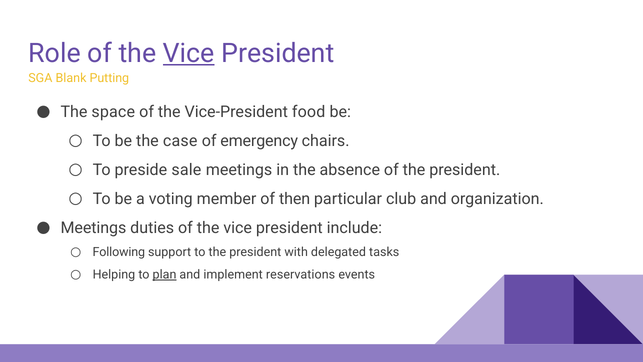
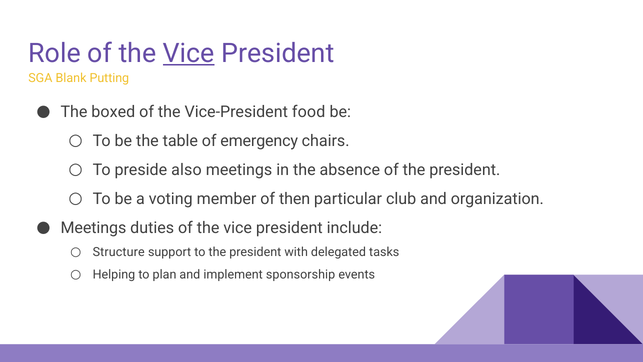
space: space -> boxed (113, 112)
case: case -> table (180, 141)
sale: sale -> also (186, 170)
Following: Following -> Structure (119, 252)
plan underline: present -> none (165, 275)
reservations: reservations -> sponsorship (301, 275)
